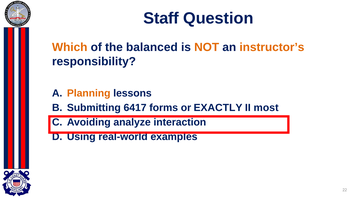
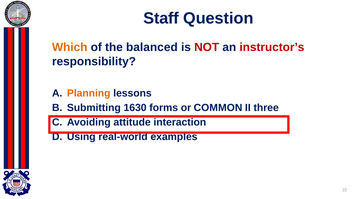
NOT colour: orange -> red (207, 47)
instructor’s colour: orange -> red (272, 47)
6417: 6417 -> 1630 (135, 108)
EXACTLY: EXACTLY -> COMMON (218, 108)
most: most -> three (266, 108)
analyze: analyze -> attitude (132, 122)
